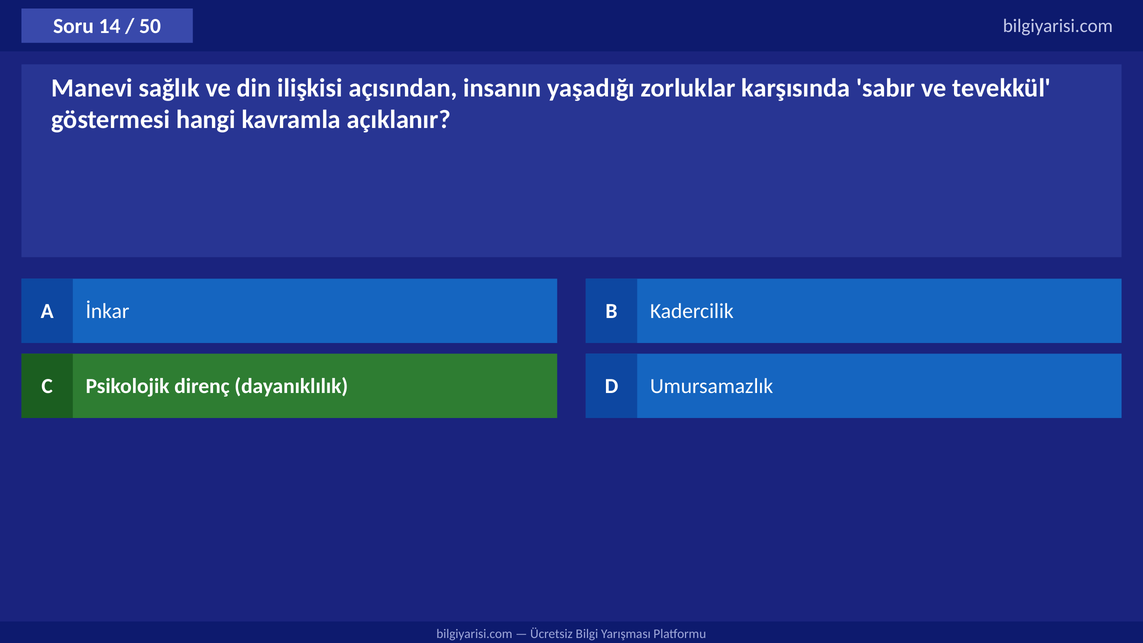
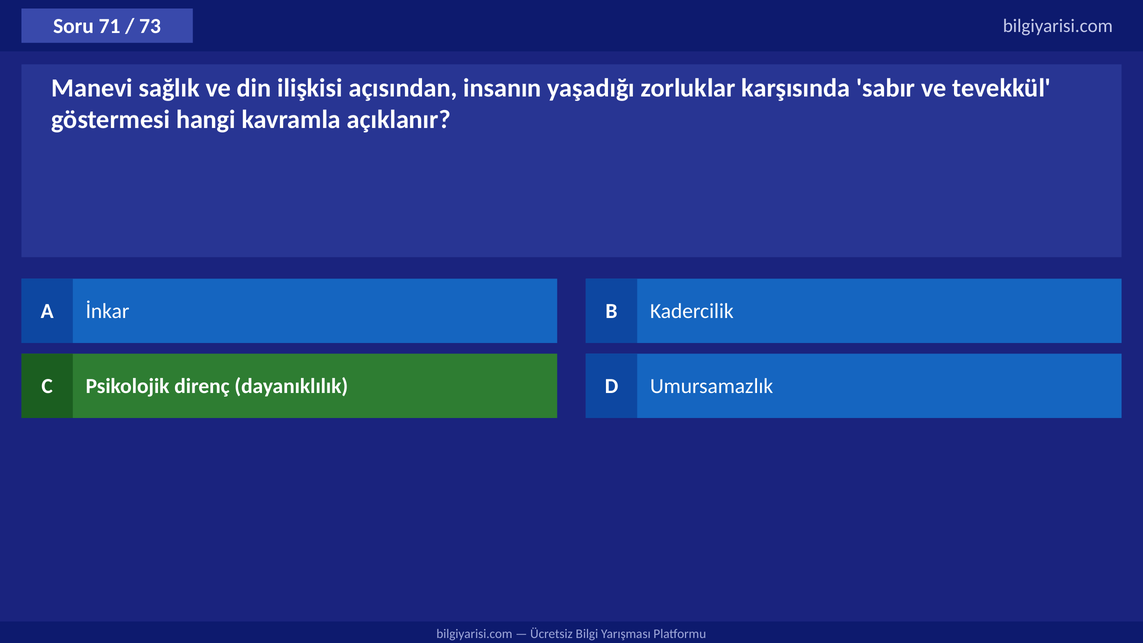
14: 14 -> 71 (110, 26)
50: 50 -> 73 (150, 26)
